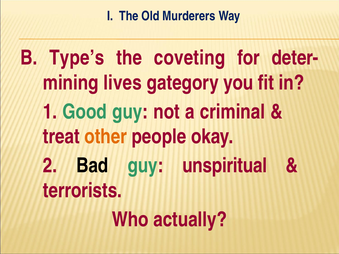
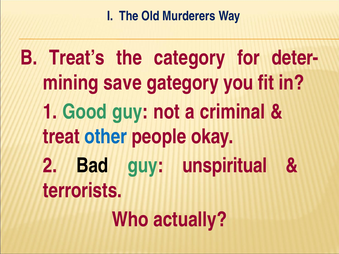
Type’s: Type’s -> Treat’s (77, 58)
coveting: coveting -> category (190, 58)
lives: lives -> save (123, 83)
other colour: orange -> blue (106, 137)
